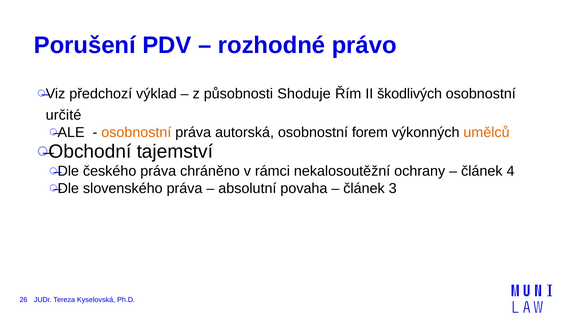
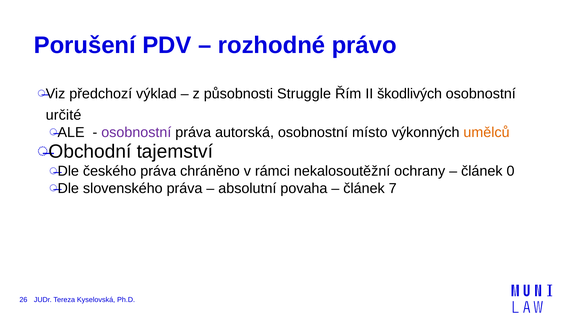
Shoduje: Shoduje -> Struggle (304, 93)
osobnostní colour: orange -> purple (136, 132)
forem: forem -> místo (370, 132)
4: 4 -> 0 (511, 171)
3: 3 -> 7 (393, 188)
